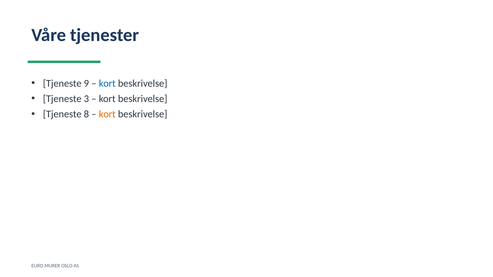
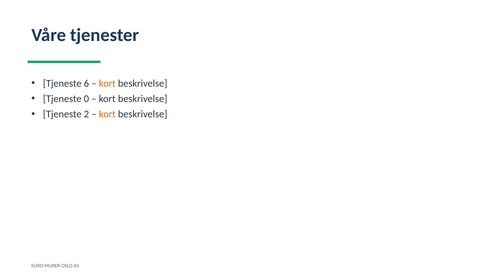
9: 9 -> 6 (86, 83)
kort colour: blue -> orange (107, 83)
3: 3 -> 0 (86, 99)
8: 8 -> 2 (86, 114)
